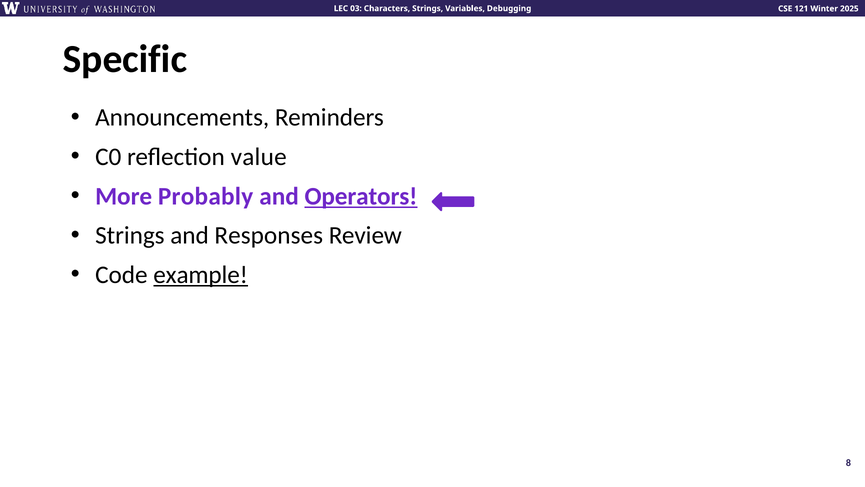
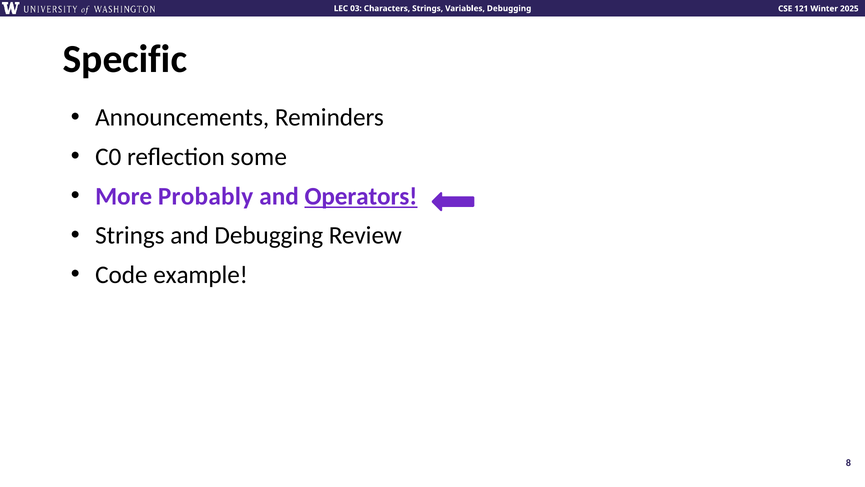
value: value -> some (259, 157)
and Responses: Responses -> Debugging (269, 235)
example underline: present -> none (201, 275)
